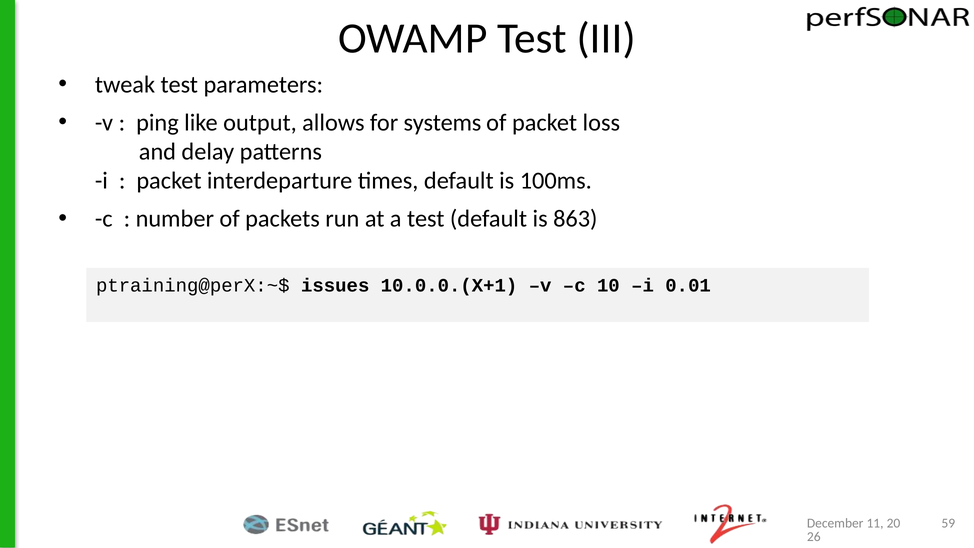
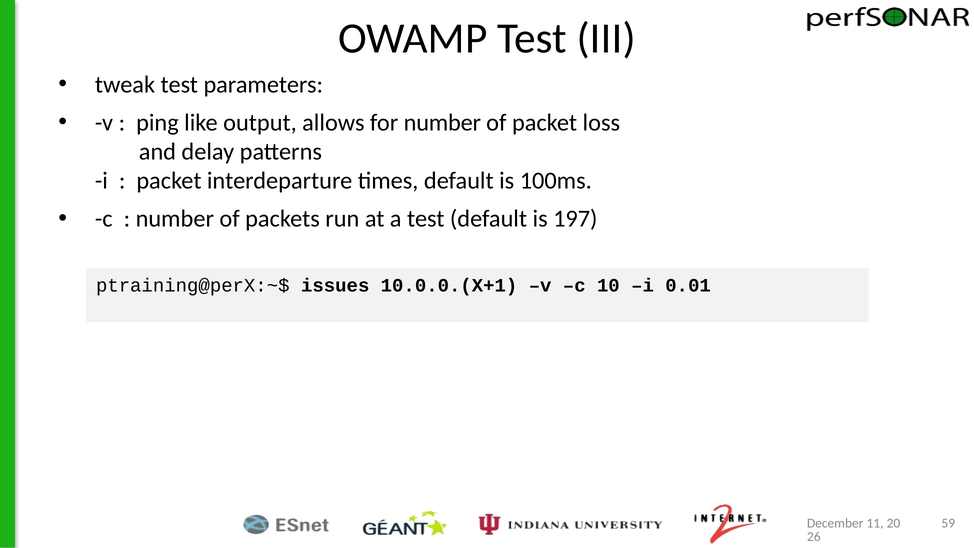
for systems: systems -> number (442, 122)
863: 863 -> 197 (575, 219)
